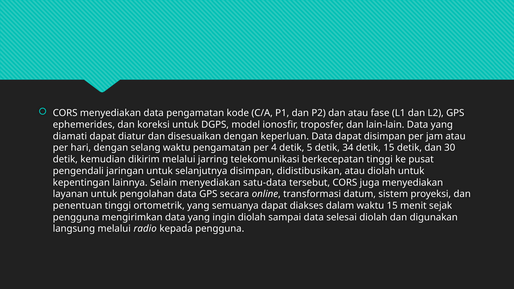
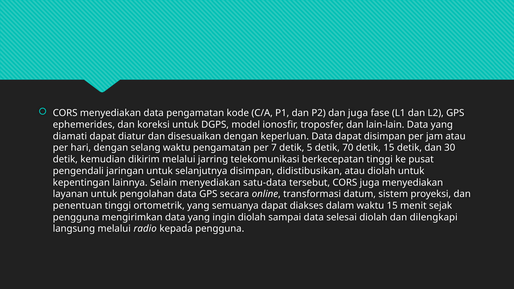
dan atau: atau -> juga (358, 113)
4: 4 -> 7 (274, 148)
34: 34 -> 70 (348, 148)
digunakan: digunakan -> dilengkapi (434, 217)
